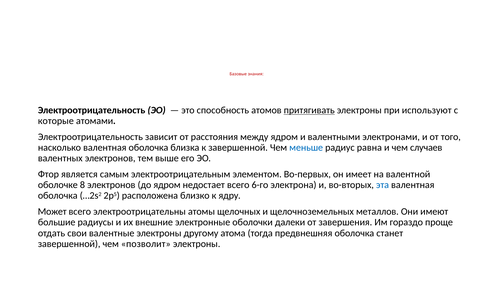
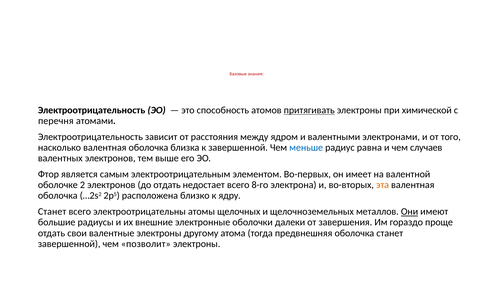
используют: используют -> химической (427, 110)
которые: которые -> перечня (56, 121)
8: 8 -> 2 (82, 185)
до ядром: ядром -> отдать (167, 185)
6-го: 6-го -> 8-го (260, 185)
эта colour: blue -> orange (383, 185)
Может: Может -> Станет (52, 212)
Они underline: none -> present (410, 212)
